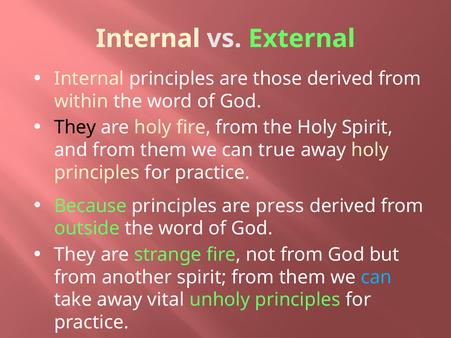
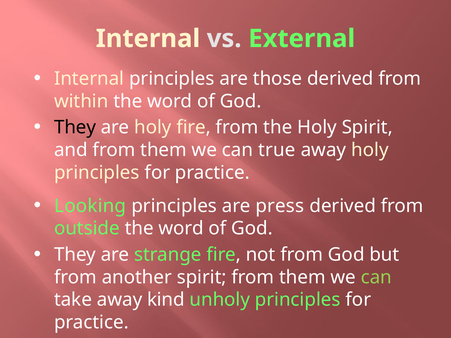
Because: Because -> Looking (90, 206)
can colour: light blue -> light green (376, 277)
vital: vital -> kind (166, 300)
